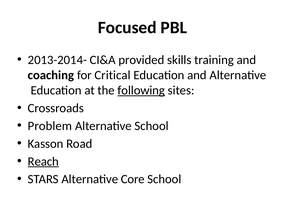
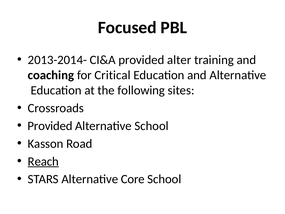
skills: skills -> alter (179, 60)
following underline: present -> none (141, 90)
Problem: Problem -> Provided (50, 126)
